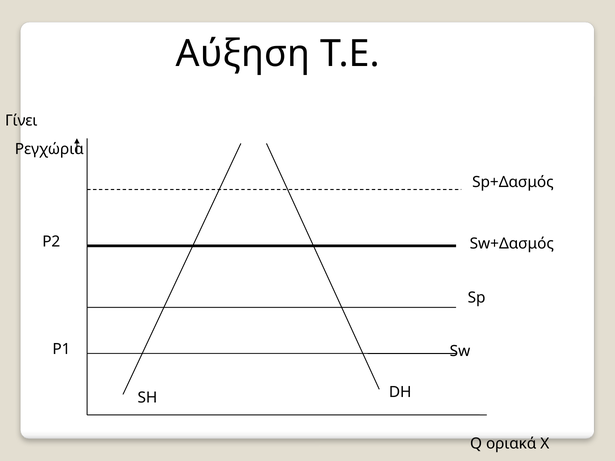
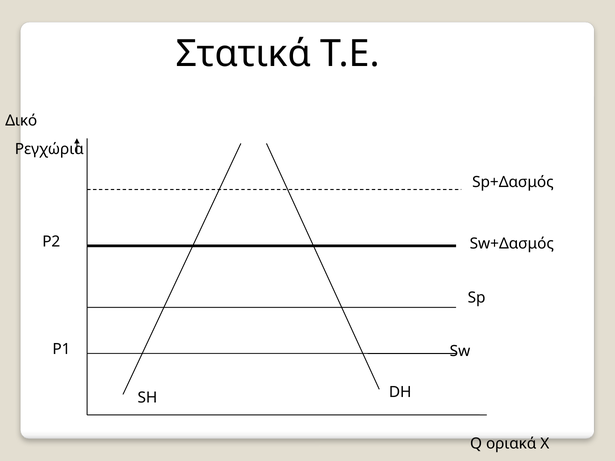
Αύξηση: Αύξηση -> Στατικά (243, 54)
Γίνει: Γίνει -> Δικό (21, 121)
